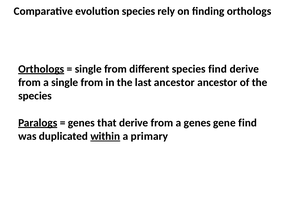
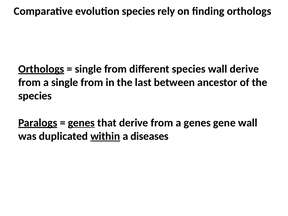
species find: find -> wall (218, 69)
last ancestor: ancestor -> between (174, 82)
genes underline: none -> present (81, 123)
gene find: find -> wall (248, 123)
primary: primary -> diseases (150, 136)
